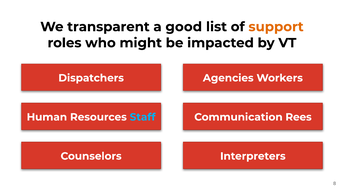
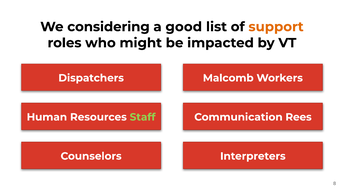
transparent: transparent -> considering (108, 27)
Agencies: Agencies -> Malcomb (228, 78)
Staff colour: light blue -> light green (143, 117)
